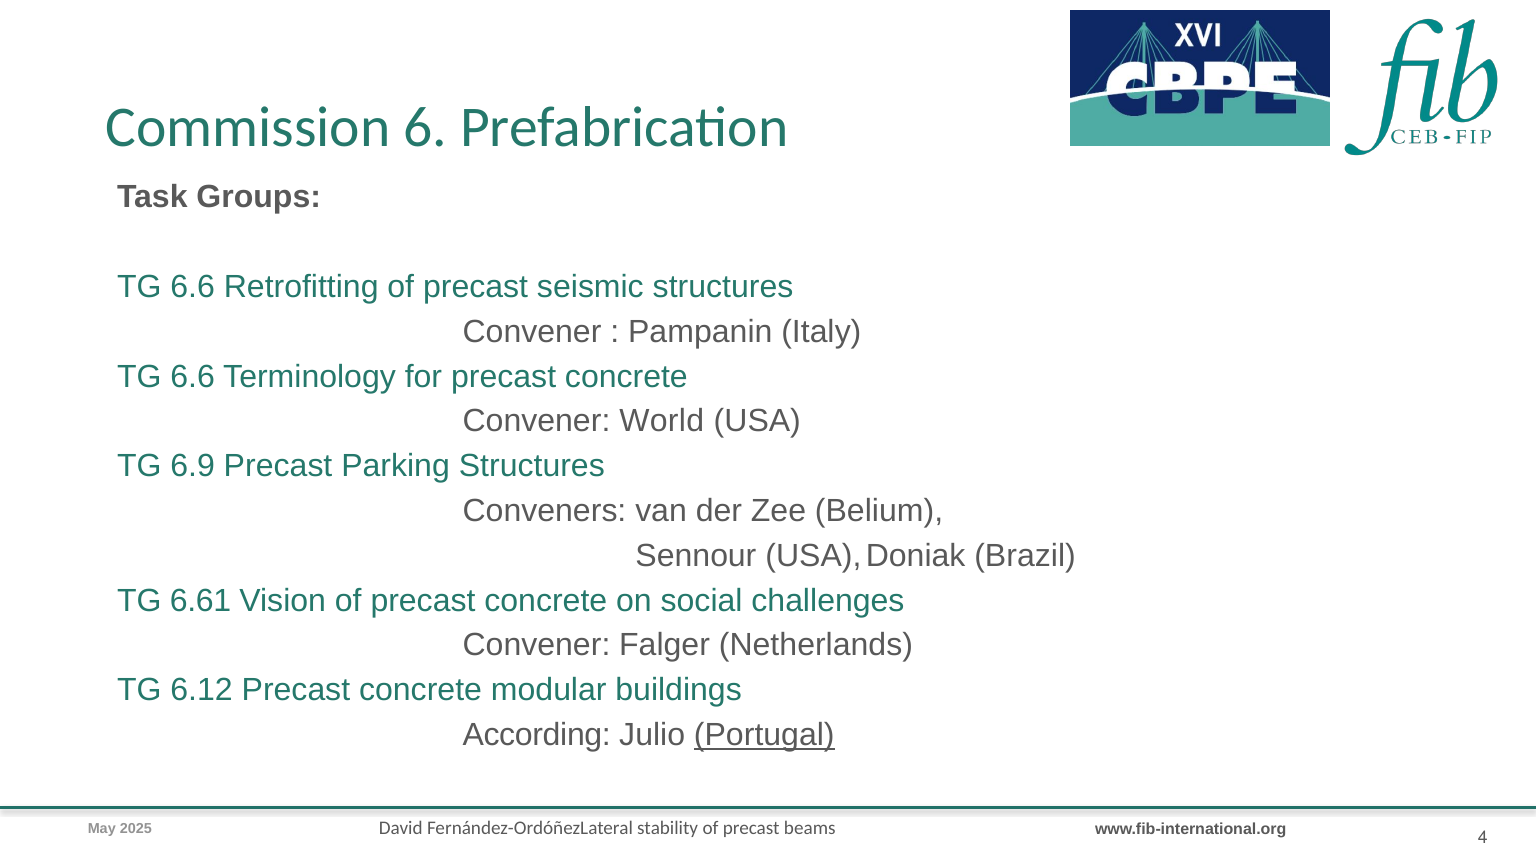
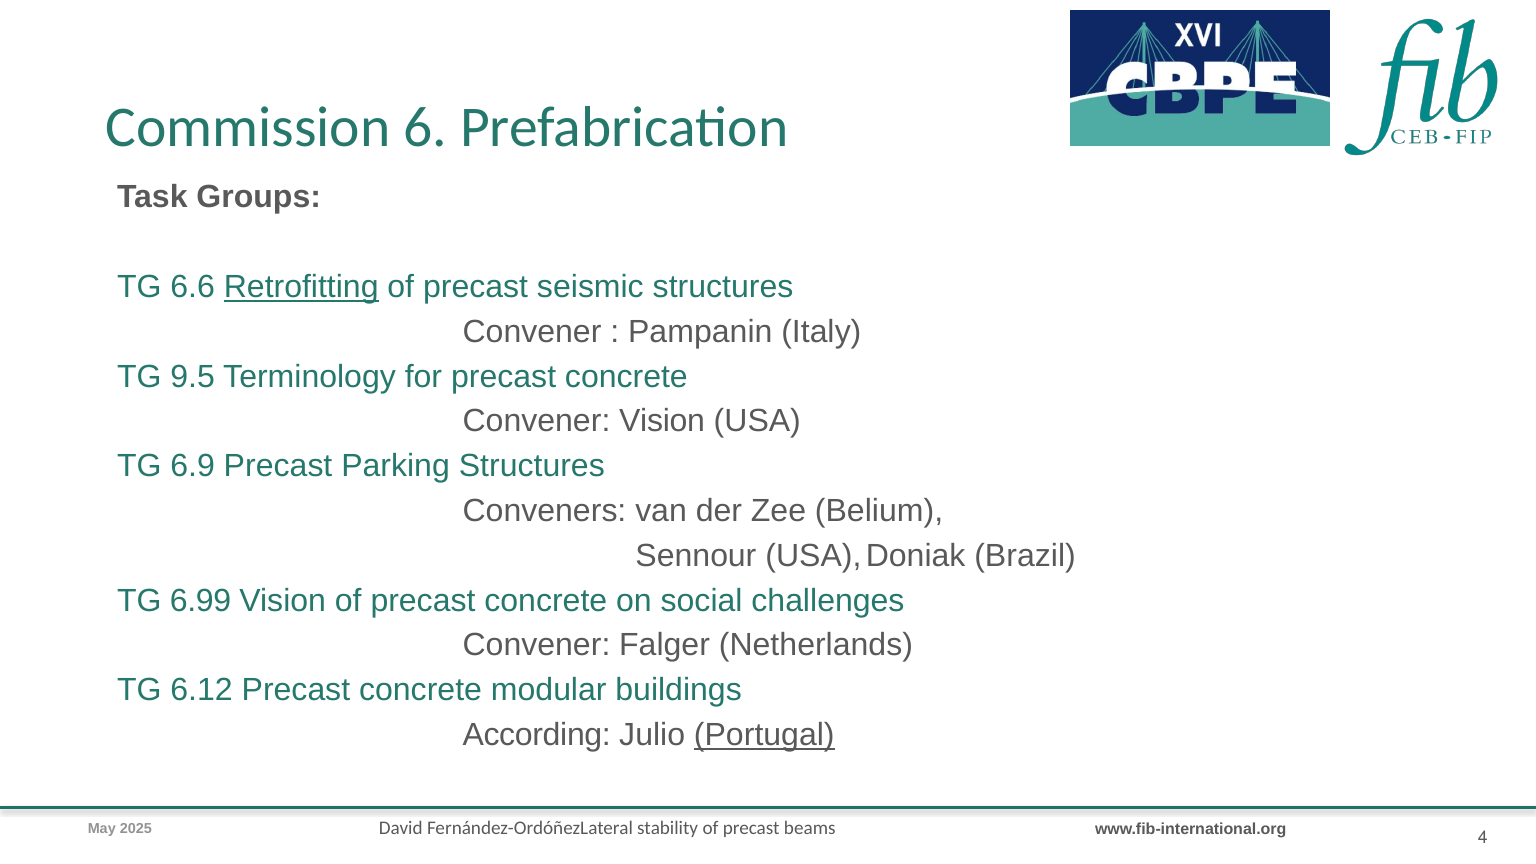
Retrofitting underline: none -> present (301, 287)
6.6: 6.6 -> 9.5 (193, 376)
Convener World: World -> Vision (662, 421)
6.61: 6.61 -> 6.99 (201, 601)
